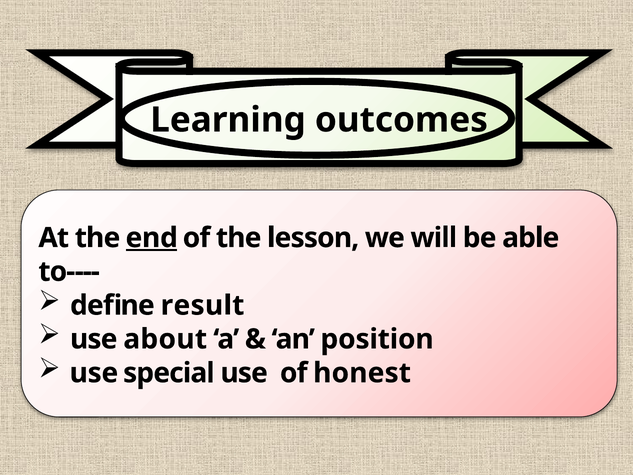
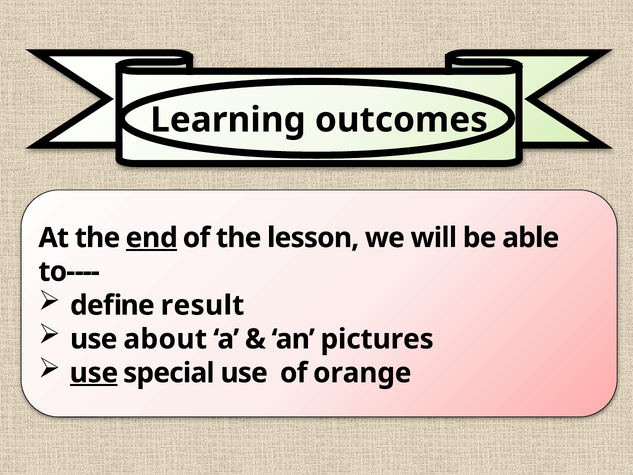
position: position -> pictures (377, 339)
use underline: none -> present (94, 373)
honest: honest -> orange (362, 373)
